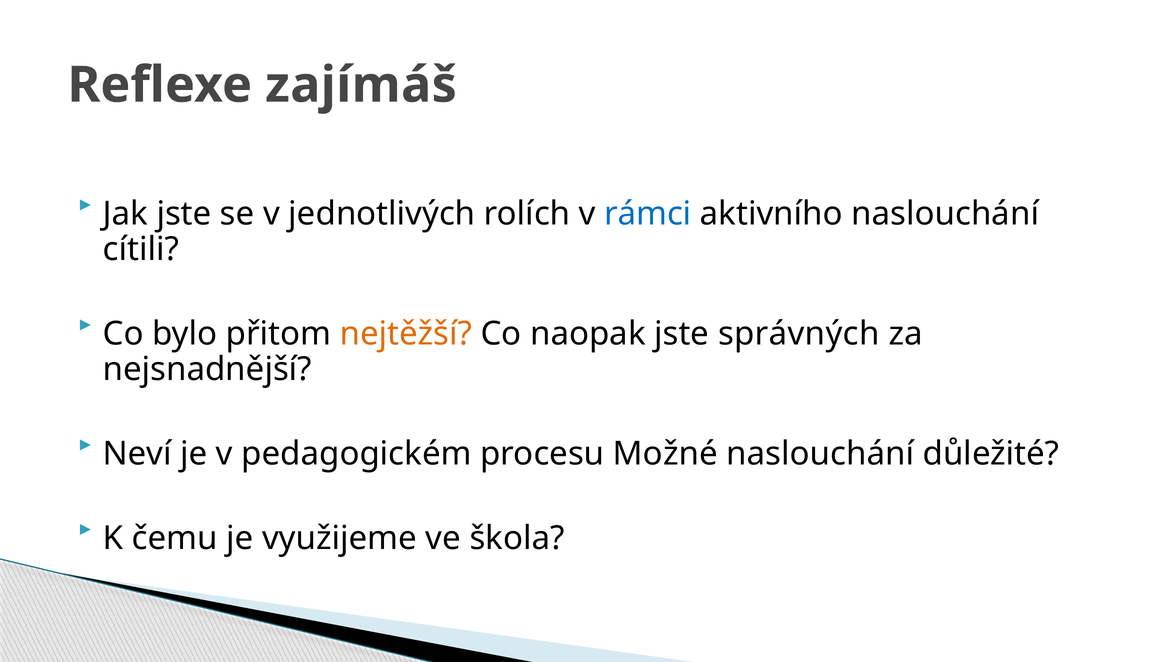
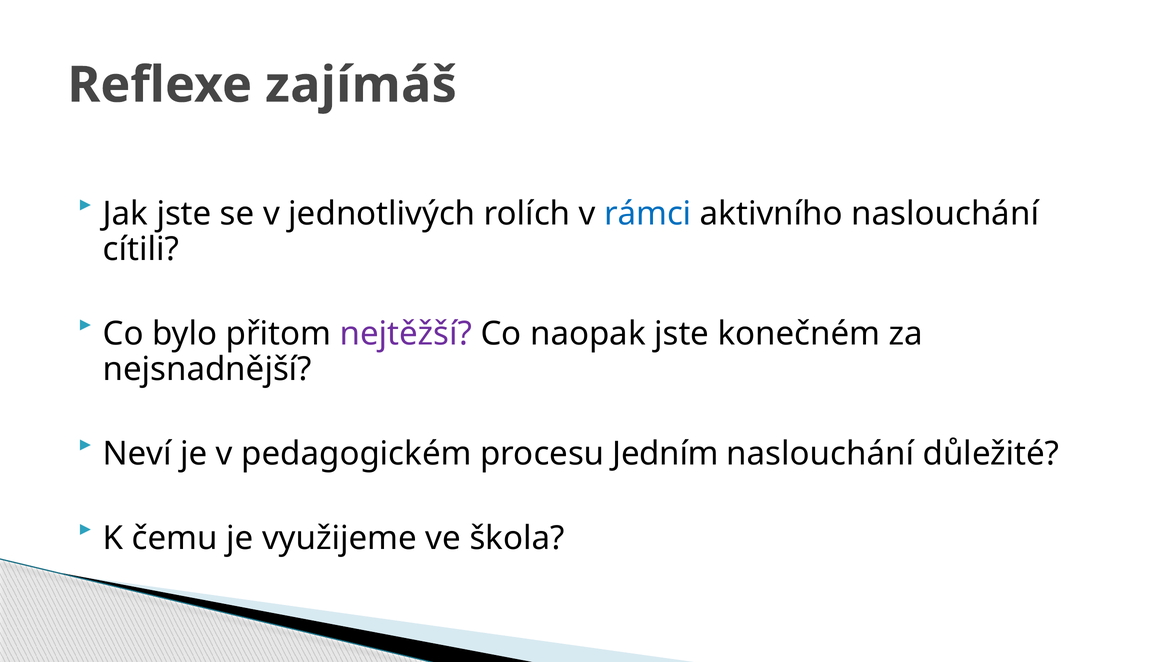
nejtěžší colour: orange -> purple (406, 334)
správných: správných -> konečném (799, 334)
Možné: Možné -> Jedním (666, 454)
